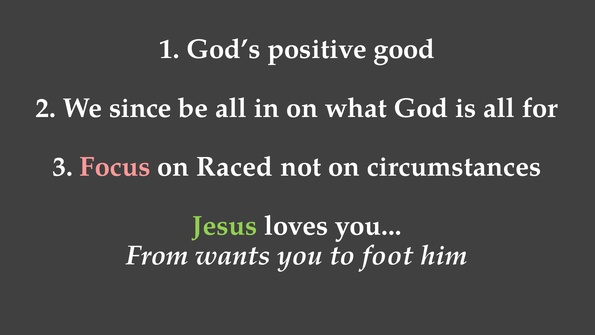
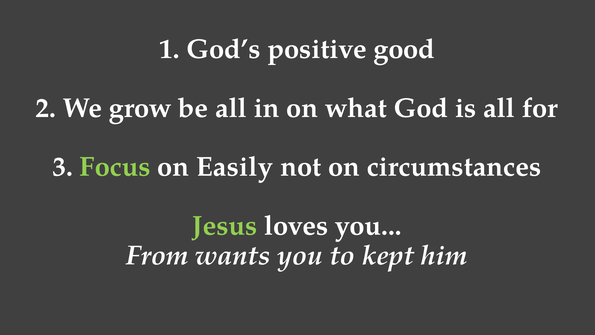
since: since -> grow (140, 108)
Focus colour: pink -> light green (115, 167)
Raced: Raced -> Easily (235, 167)
foot: foot -> kept (388, 255)
